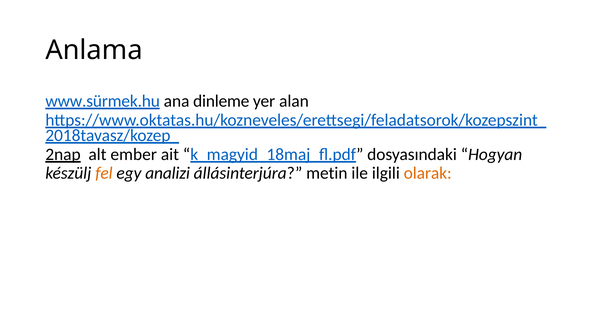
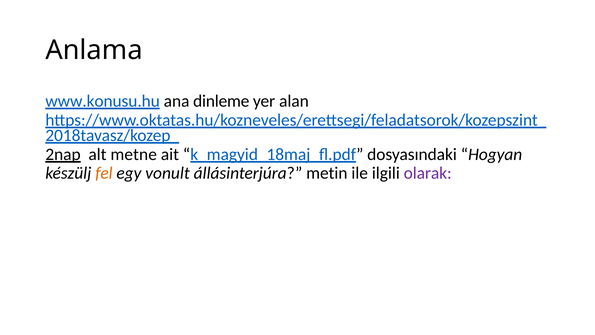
www.sürmek.hu: www.sürmek.hu -> www.konusu.hu (103, 101)
ember: ember -> metne (134, 154)
analizi: analizi -> vonult (168, 173)
olarak colour: orange -> purple (428, 173)
